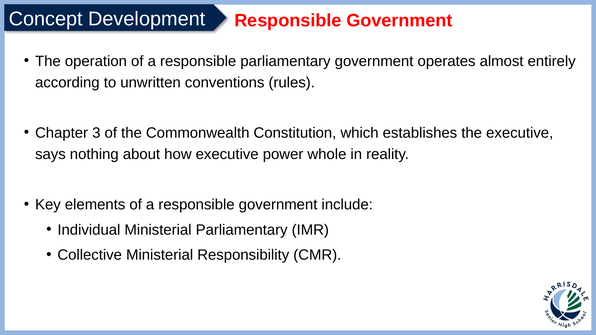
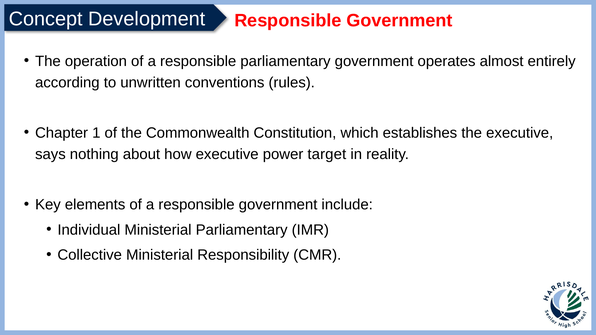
3: 3 -> 1 (96, 133)
whole: whole -> target (327, 154)
